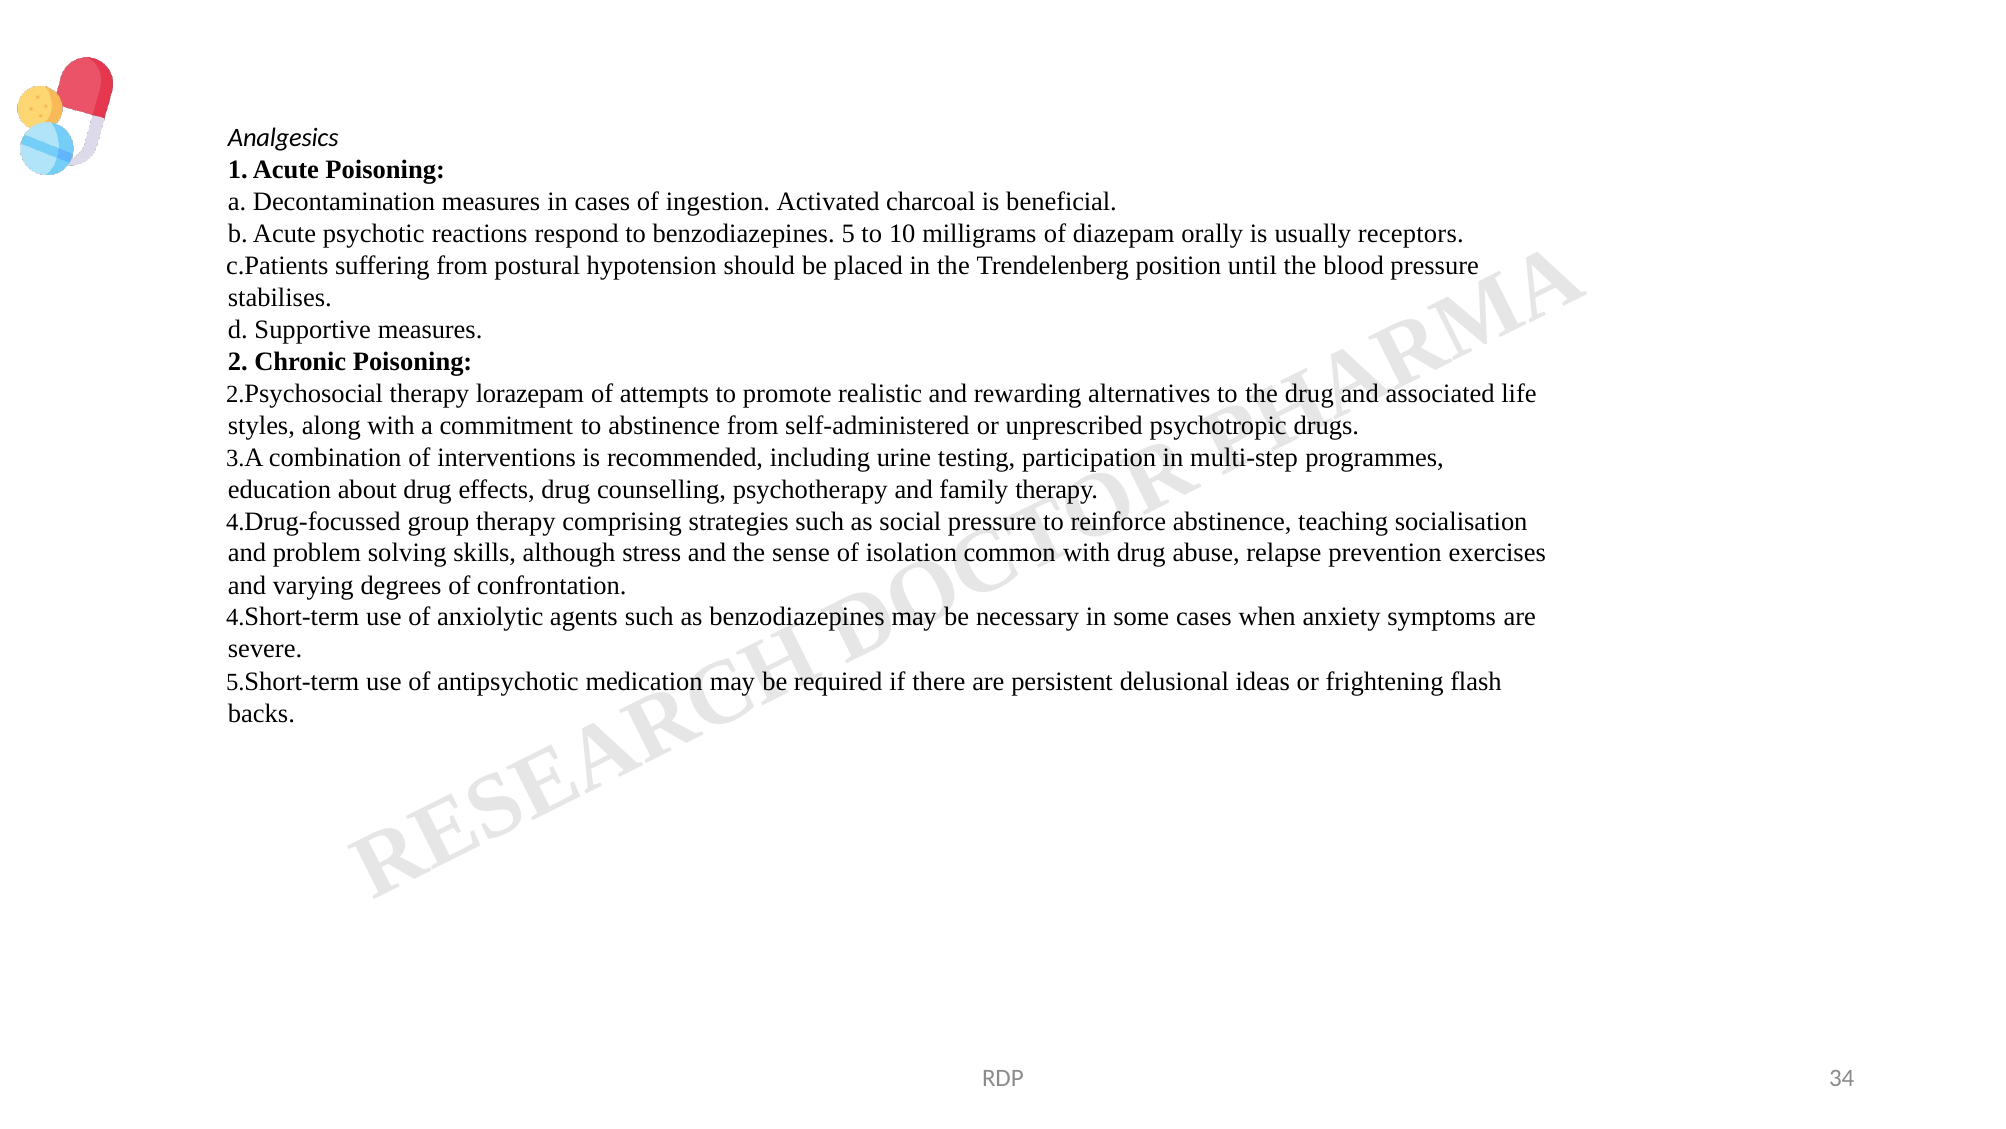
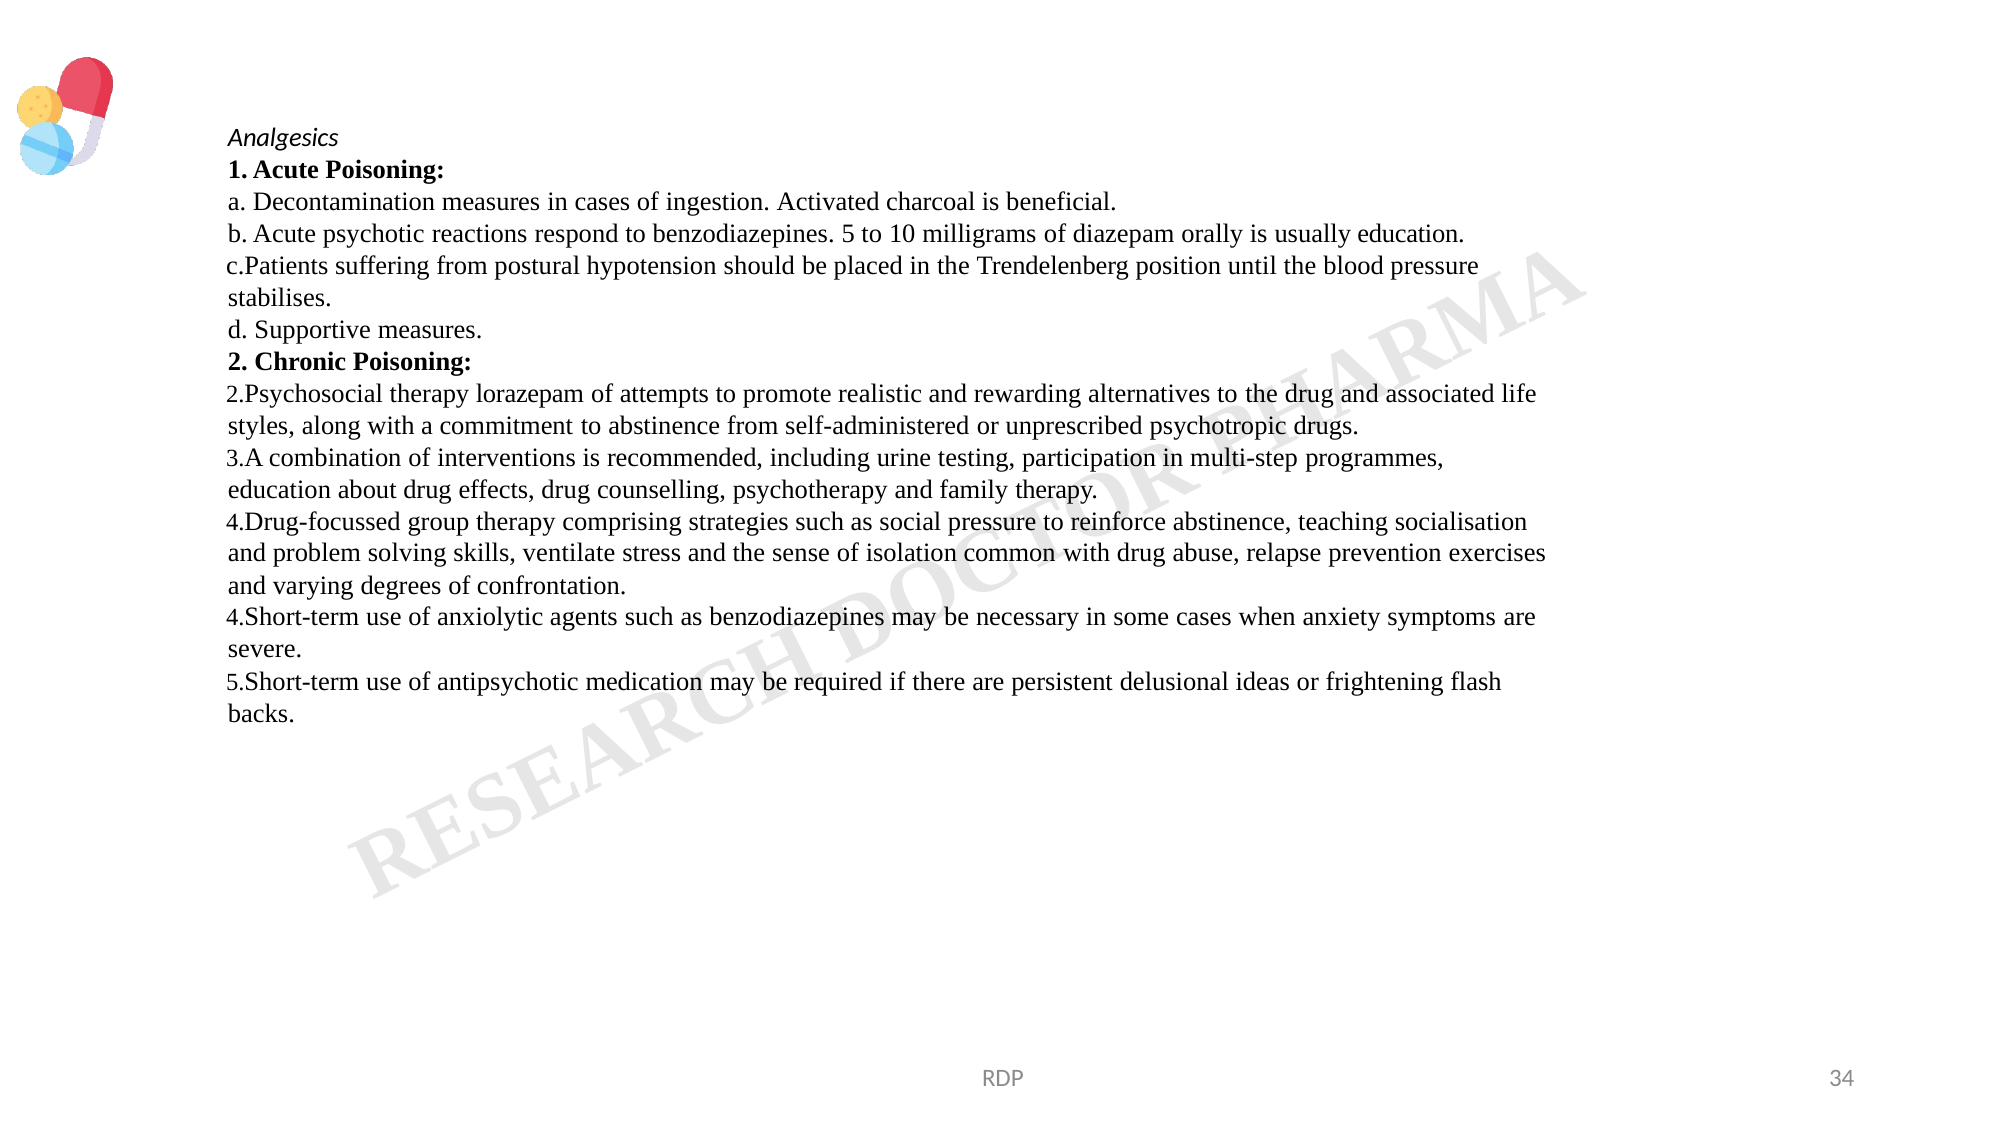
usually receptors: receptors -> education (1411, 234)
although: although -> ventilate (569, 553)
